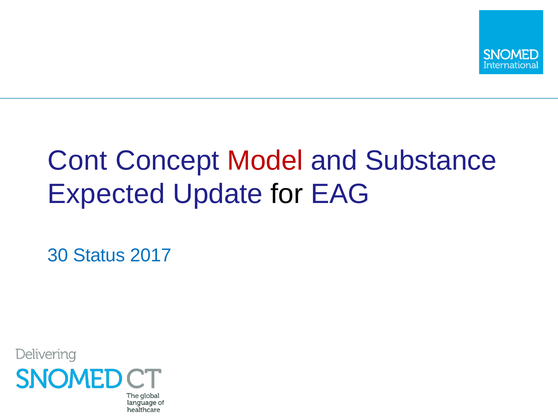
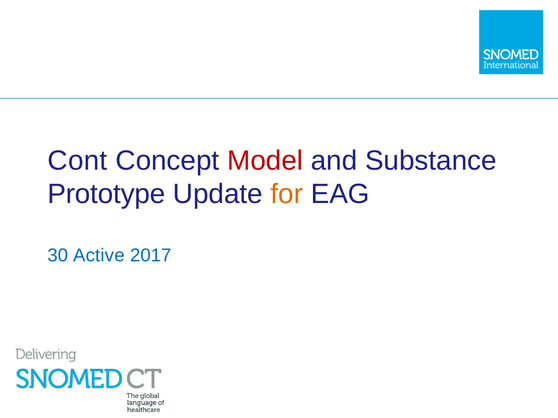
Expected: Expected -> Prototype (106, 194)
for colour: black -> orange (287, 194)
Status: Status -> Active (99, 256)
